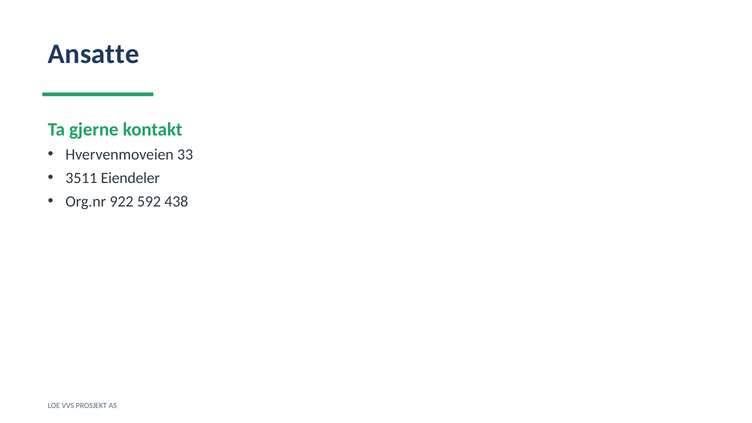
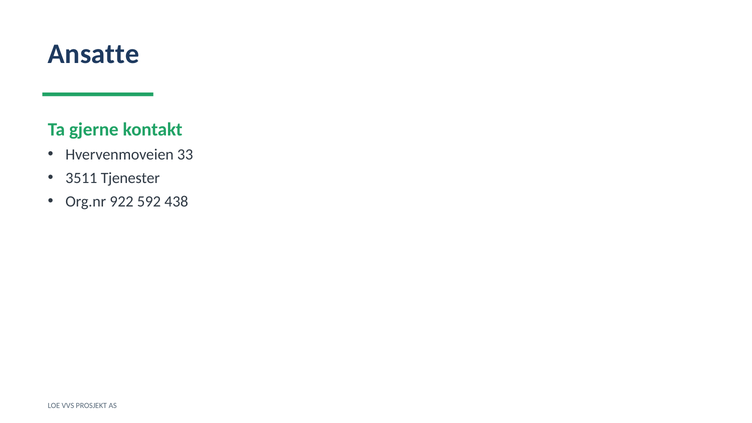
Eiendeler: Eiendeler -> Tjenester (130, 178)
